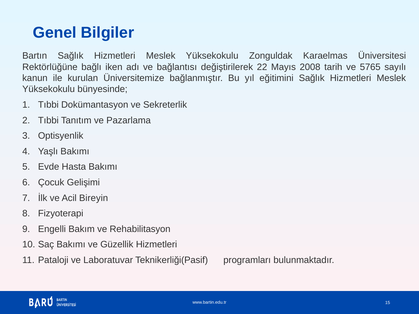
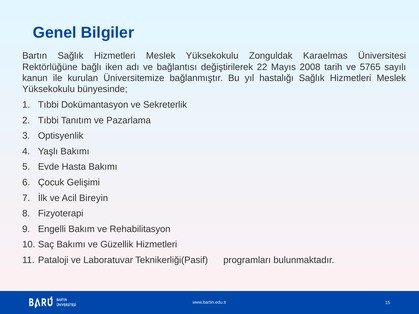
eğitimini: eğitimini -> hastalığı (277, 78)
